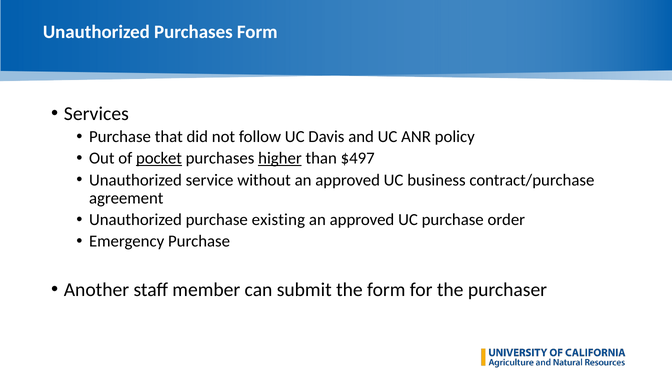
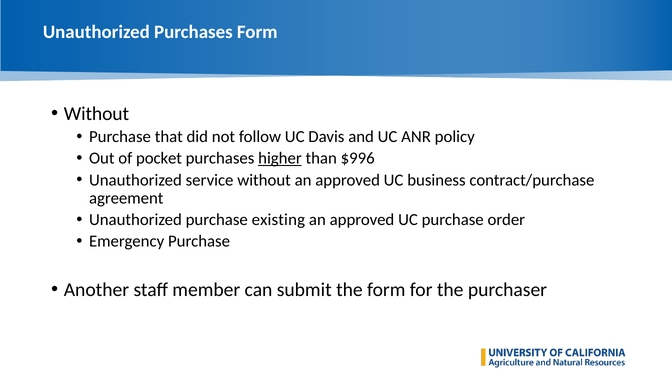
Services: Services -> Without (96, 114)
pocket underline: present -> none (159, 158)
$497: $497 -> $996 (358, 158)
